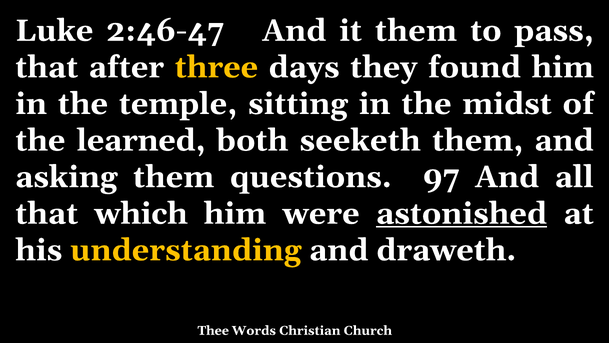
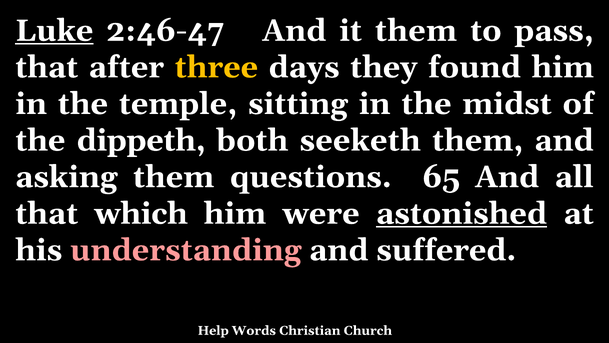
Luke underline: none -> present (54, 31)
learned: learned -> dippeth (141, 140)
97: 97 -> 65 (441, 177)
understanding colour: yellow -> pink (186, 250)
draweth: draweth -> suffered (446, 250)
Thee: Thee -> Help (213, 330)
